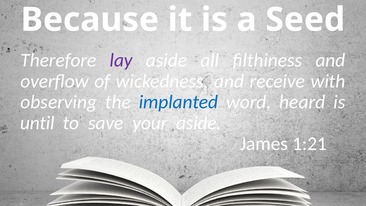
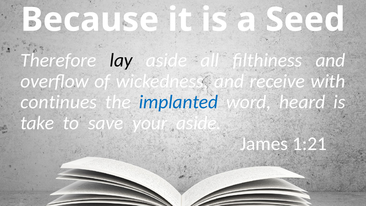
lay colour: purple -> black (121, 60)
observing: observing -> continues (59, 102)
until: until -> take (37, 123)
